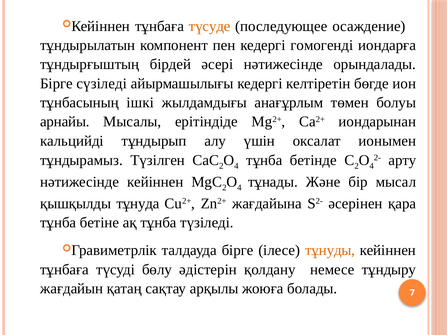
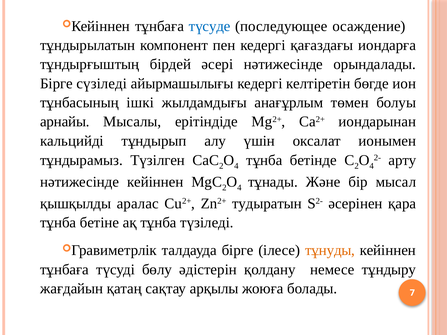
түсуде colour: orange -> blue (210, 26)
гомогенді: гомогенді -> қағаздағы (322, 45)
тұнуда: тұнуда -> аралас (138, 204)
жағдайына: жағдайына -> тудыратын (267, 204)
